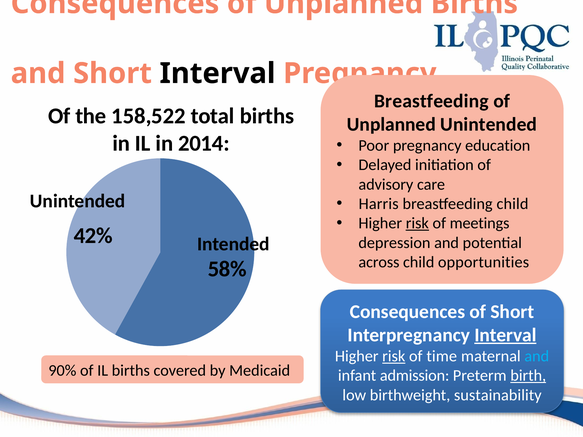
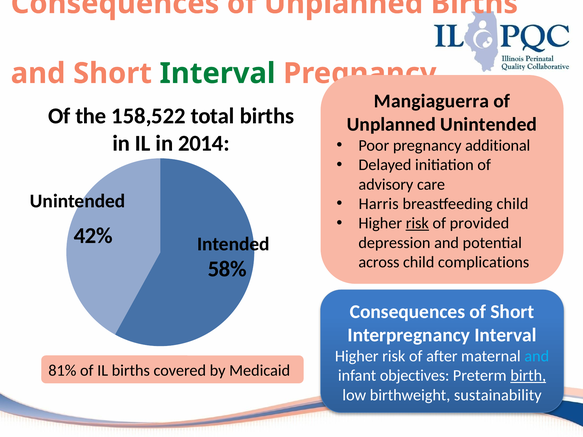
Interval colour: black -> green (218, 73)
Breastfeeding: Breastfeeding -> Mangiaguerra (431, 101)
education: education -> additional (498, 146)
meetings: meetings -> provided (479, 223)
opportunities: opportunities -> complications (484, 262)
Interval underline: present -> none (505, 335)
risk underline: present -> none (394, 356)
time: time -> after (442, 356)
90%: 90% -> 81% (62, 371)
admission: admission -> objectives (415, 376)
